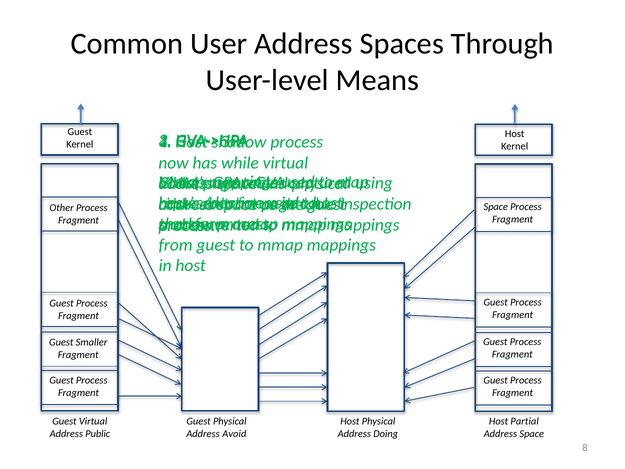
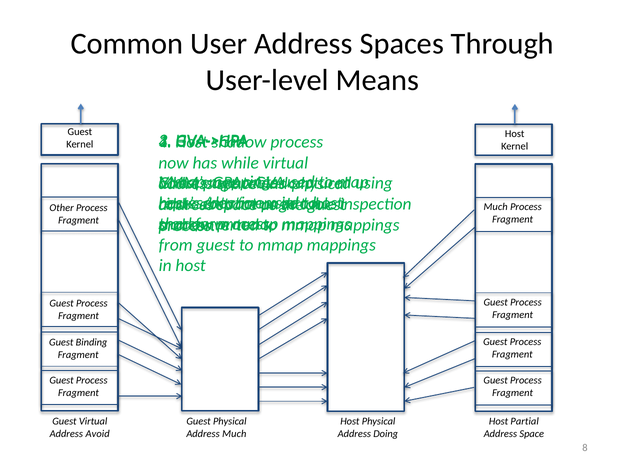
Space: Space -> Much (496, 207)
Smaller: Smaller -> Binding (92, 342)
Public: Public -> Avoid (98, 434)
Address Avoid: Avoid -> Much (234, 434)
